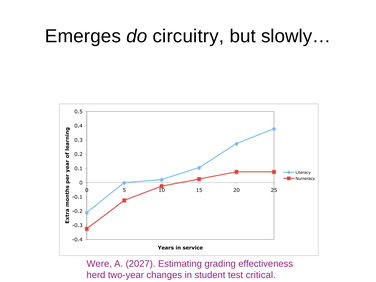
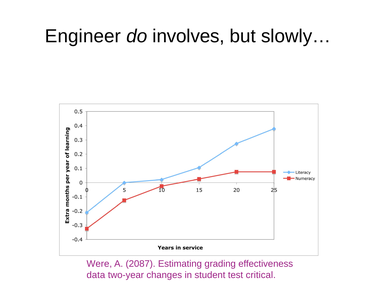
Emerges: Emerges -> Engineer (83, 36)
circuitry: circuitry -> involves (189, 36)
2027: 2027 -> 2087 (141, 264)
herd: herd -> data (96, 275)
